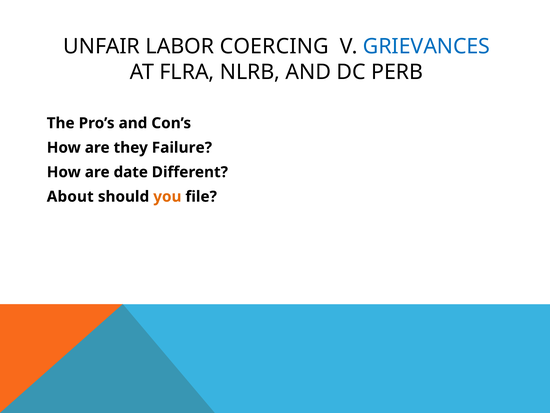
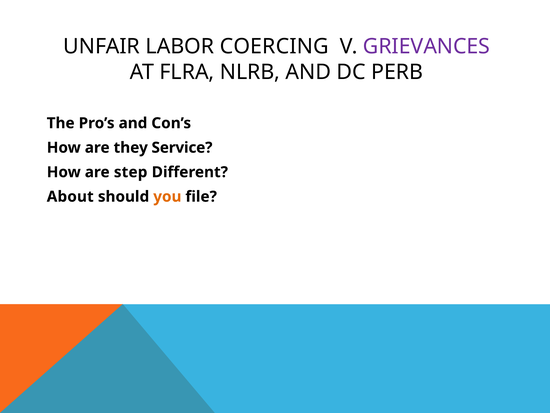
GRIEVANCES colour: blue -> purple (427, 46)
Failure: Failure -> Service (182, 147)
date: date -> step (131, 172)
